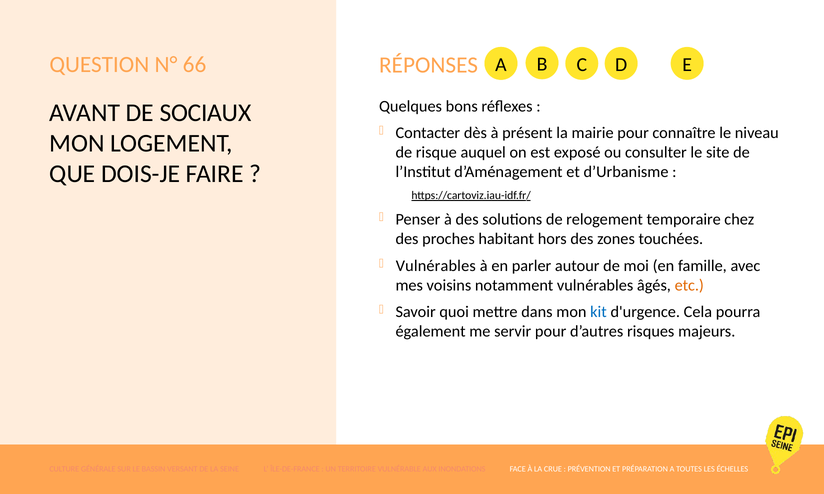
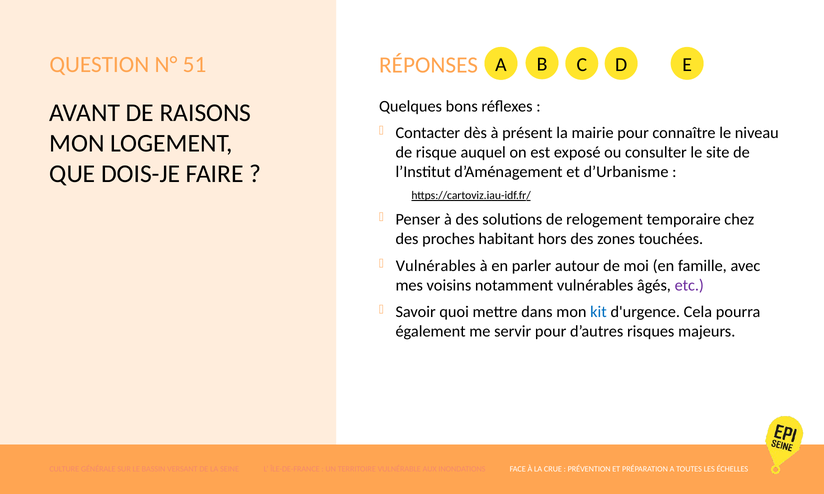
66: 66 -> 51 (194, 65)
SOCIAUX: SOCIAUX -> RAISONS (205, 113)
etc colour: orange -> purple (689, 285)
